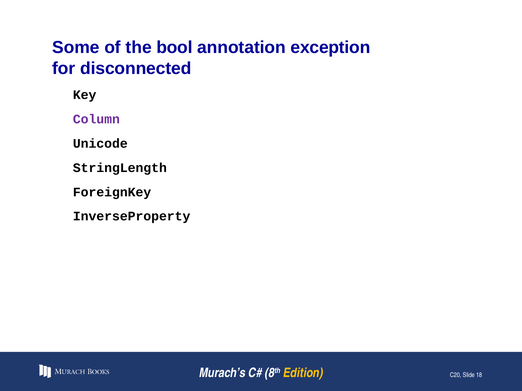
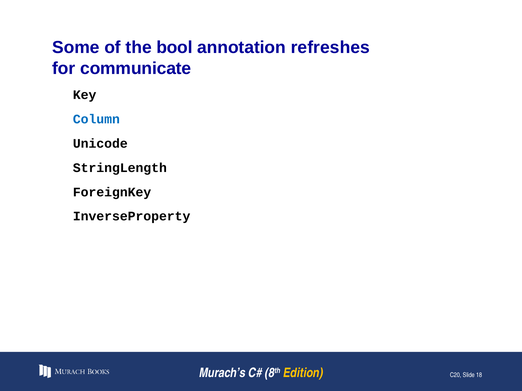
exception: exception -> refreshes (330, 48)
disconnected: disconnected -> communicate (136, 68)
Column colour: purple -> blue (96, 119)
